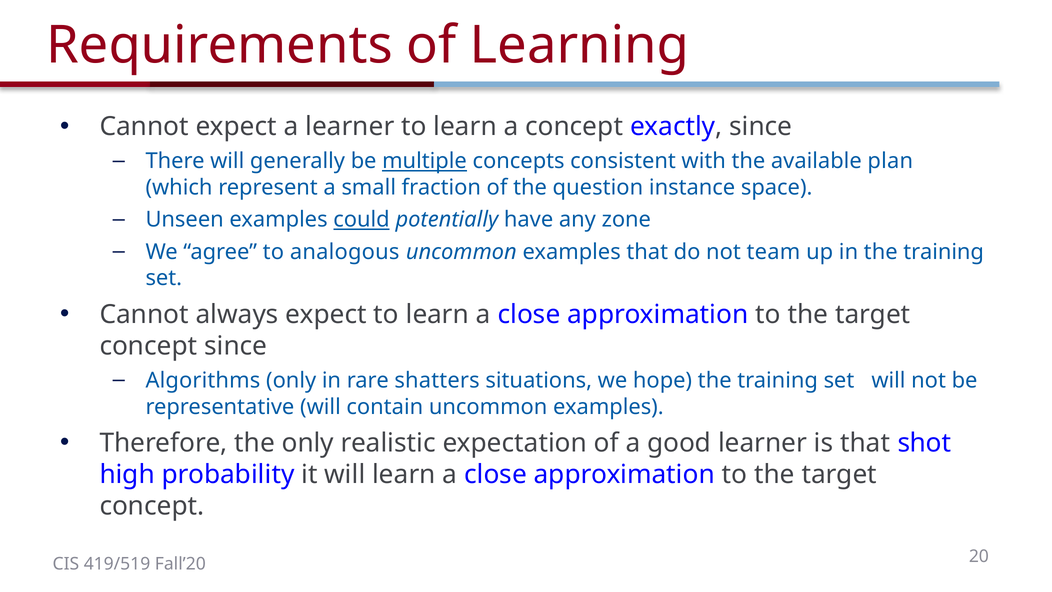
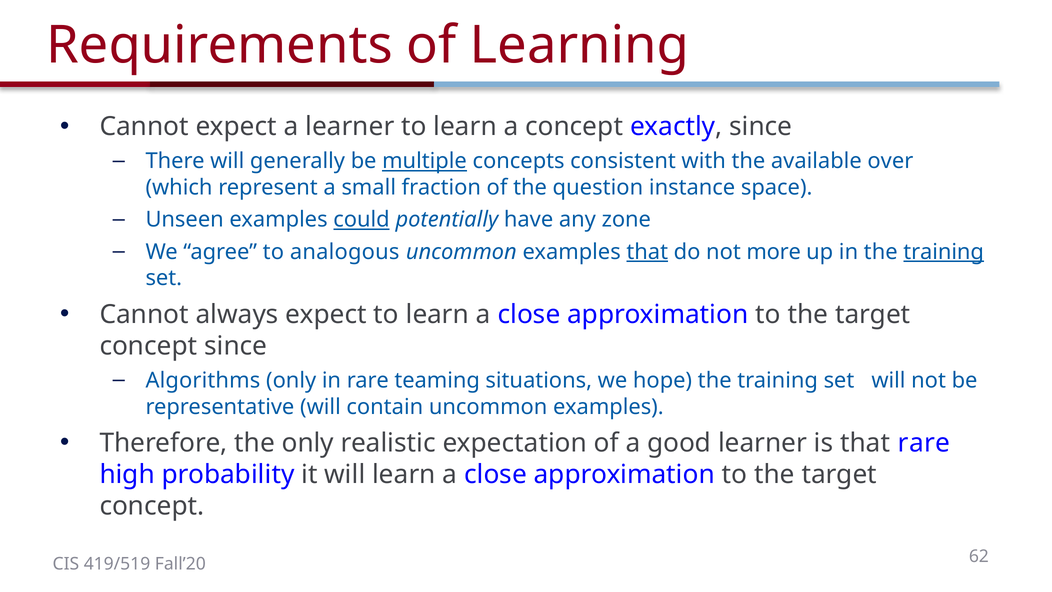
plan: plan -> over (890, 161)
that underline: none -> present (647, 252)
team: team -> more (774, 252)
training underline: none -> present (944, 252)
shatters: shatters -> teaming (437, 380)
that shot: shot -> rare (924, 443)
20: 20 -> 62 (979, 556)
